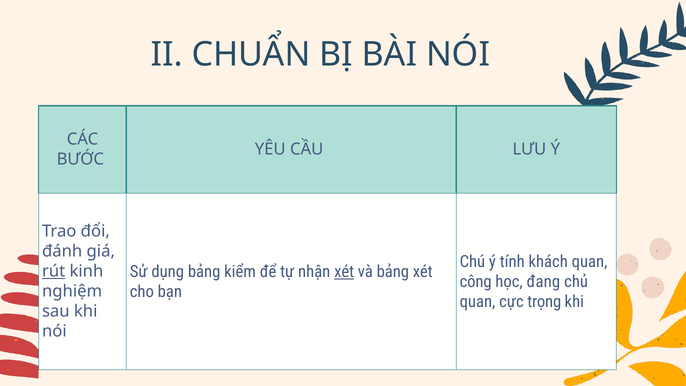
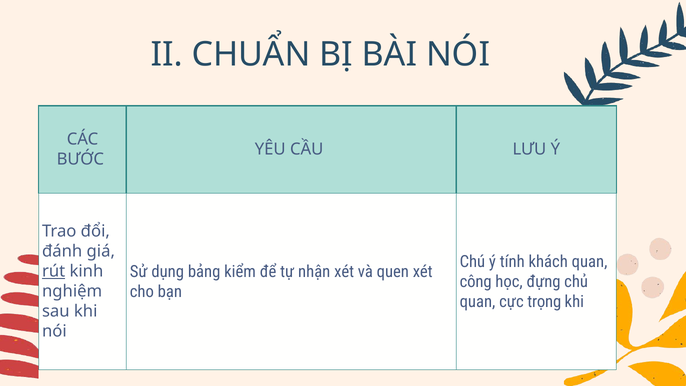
xét underline: present -> none (344, 272)
và bảng: bảng -> quen (393, 272)
đang: đang -> đựng (544, 282)
